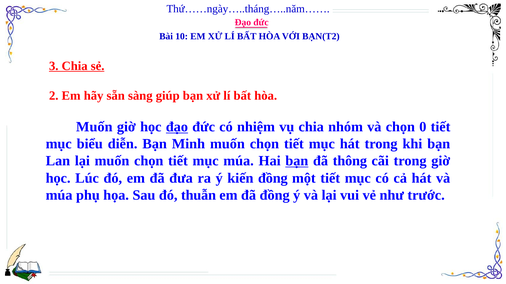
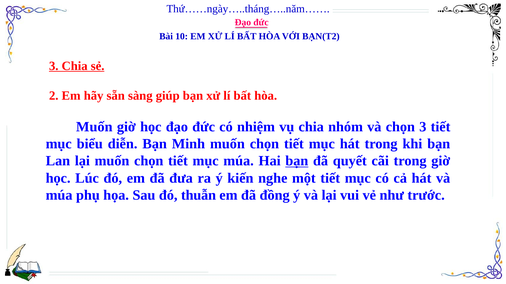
đạo underline: present -> none (177, 127)
chọn 0: 0 -> 3 (423, 127)
thông: thông -> quyết (350, 161)
kiến đồng: đồng -> nghe (273, 178)
